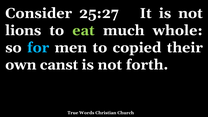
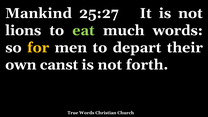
Consider: Consider -> Mankind (39, 13)
much whole: whole -> words (178, 30)
for colour: light blue -> yellow (38, 48)
copied: copied -> depart (137, 48)
